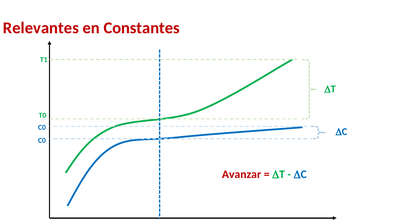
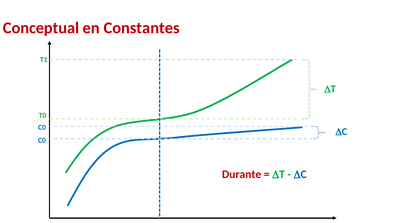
Relevantes: Relevantes -> Conceptual (41, 28)
Avanzar: Avanzar -> Durante (242, 174)
